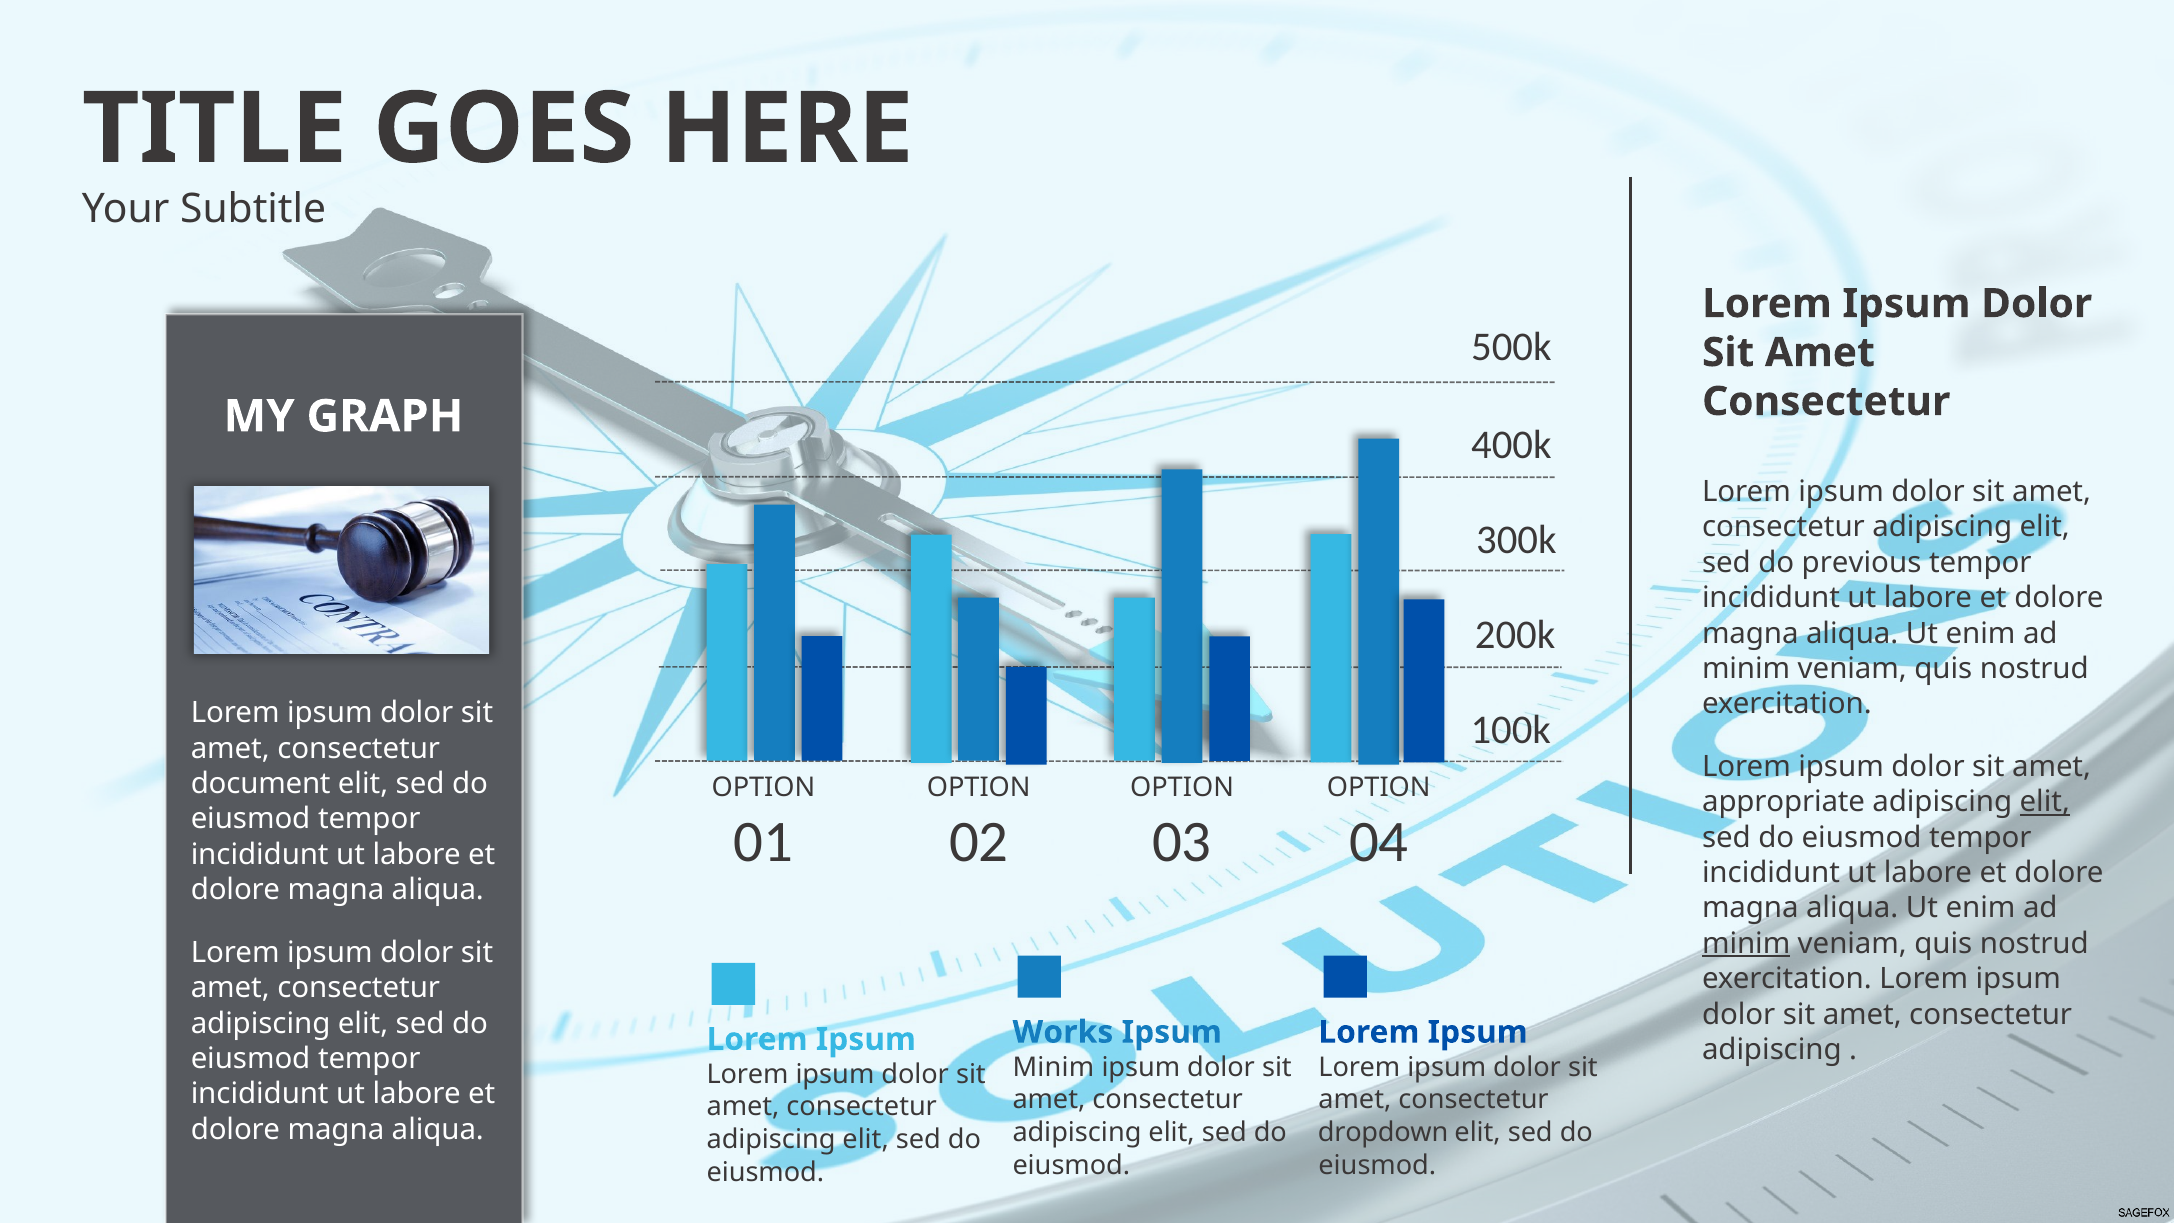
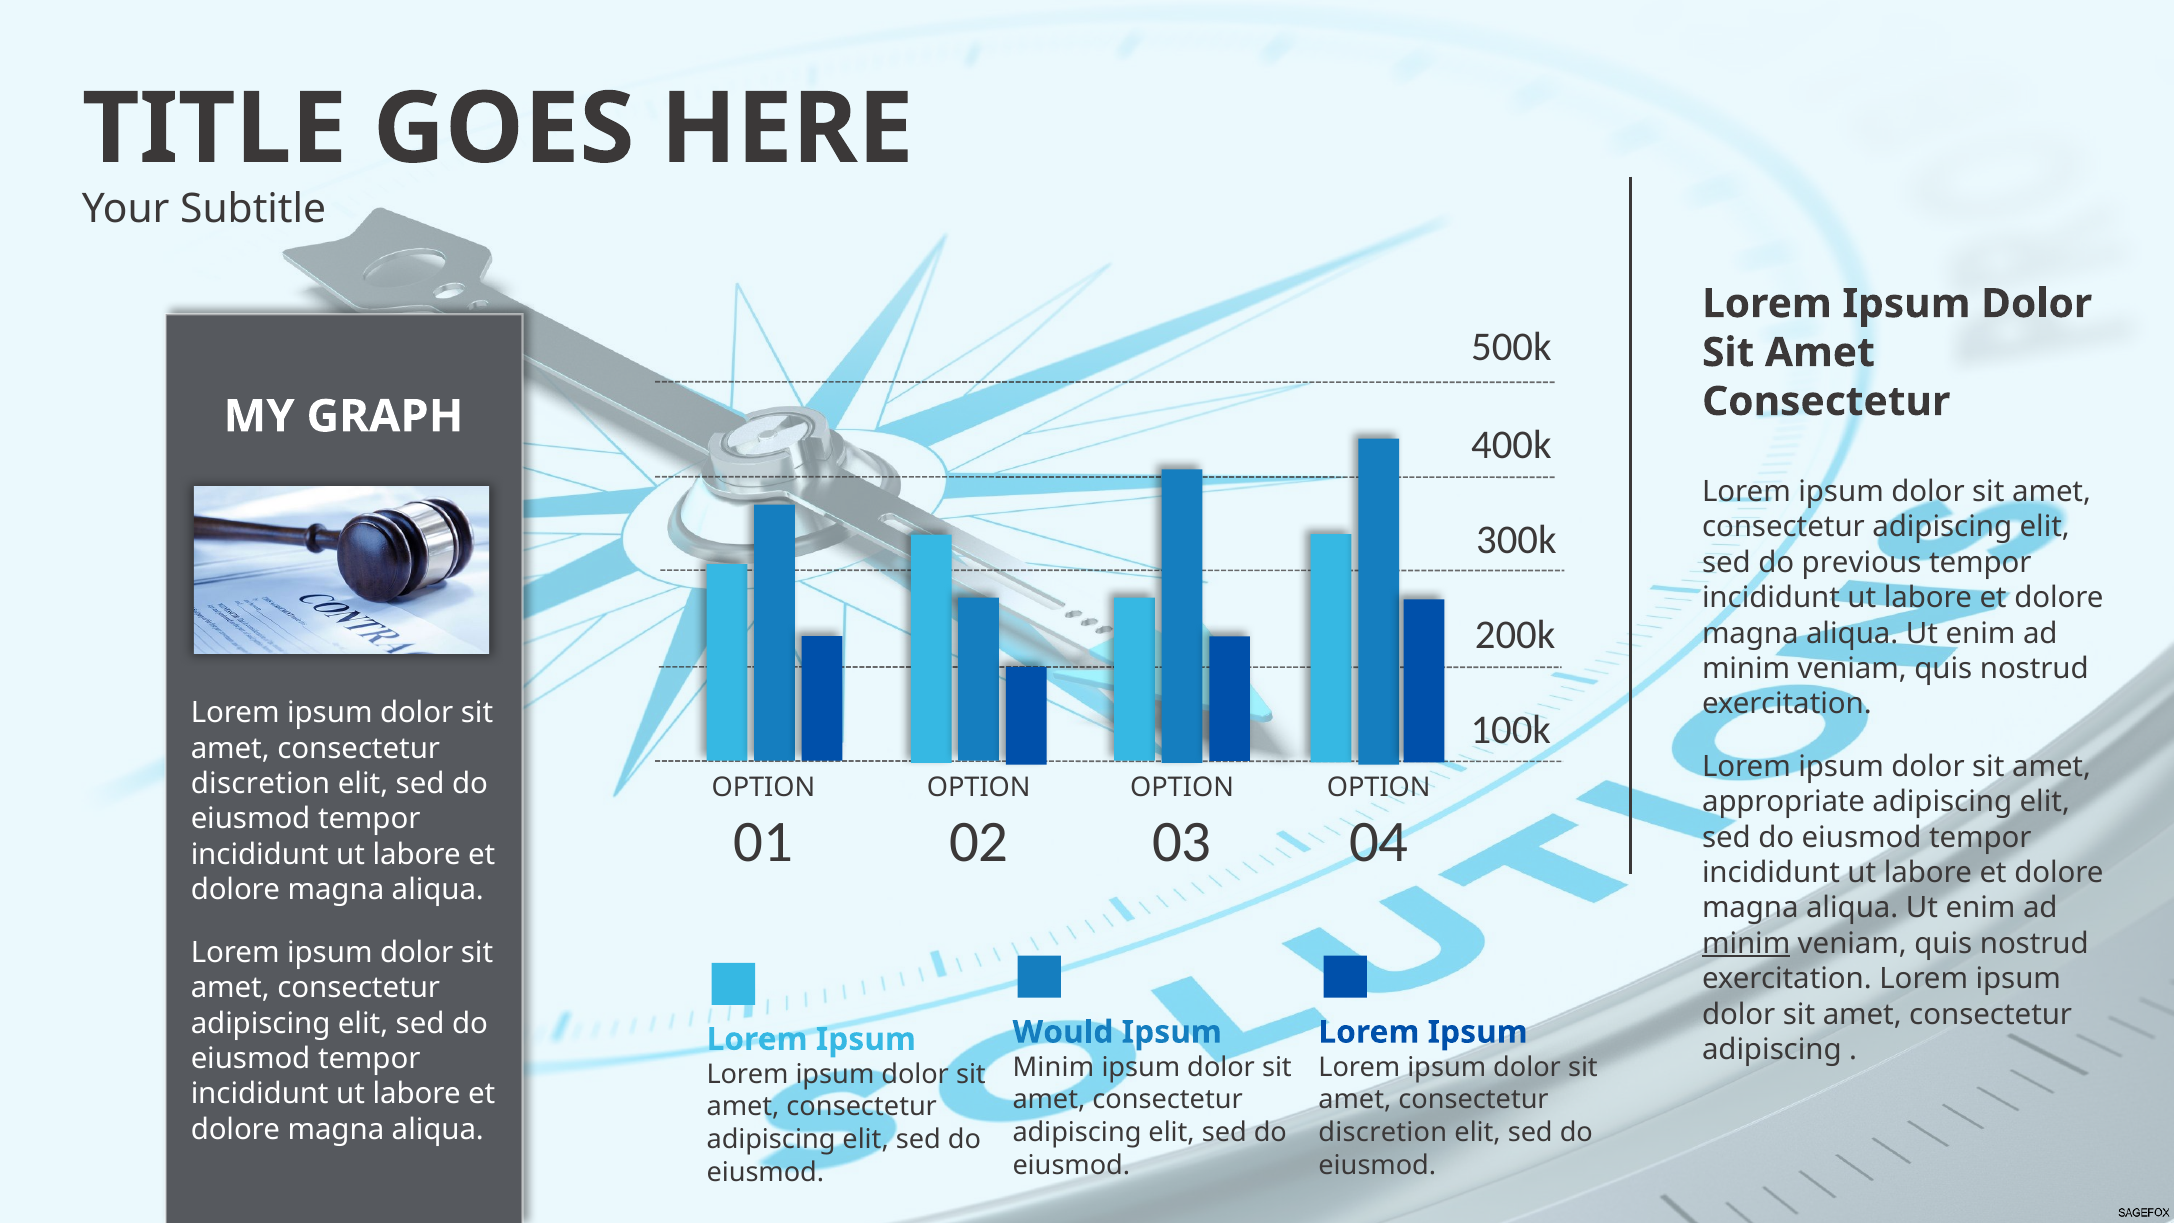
document: document -> discretion (261, 784)
elit underline: present -> none (2045, 802)
Works: Works -> Would (1063, 1032)
dropdown: dropdown -> discretion (1383, 1132)
